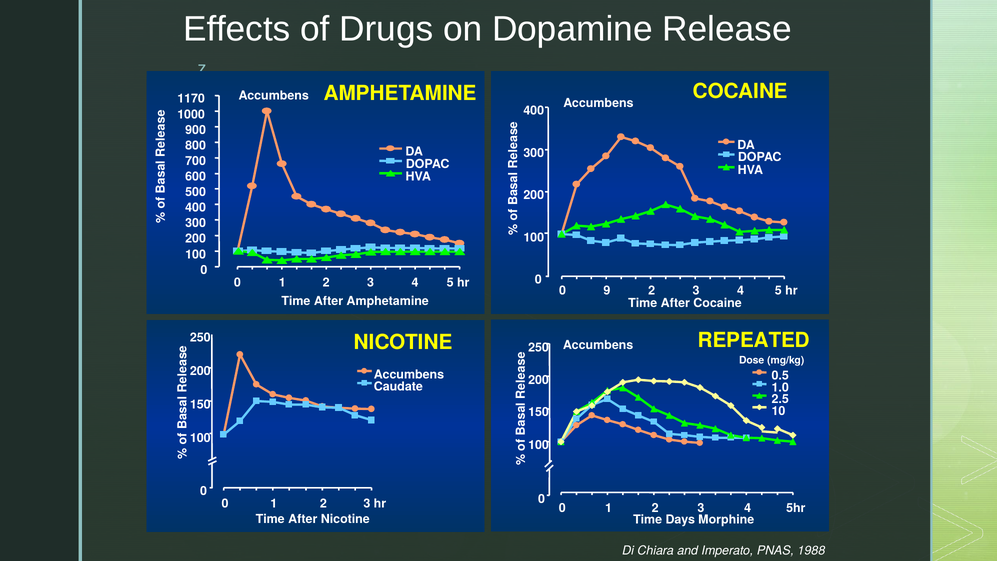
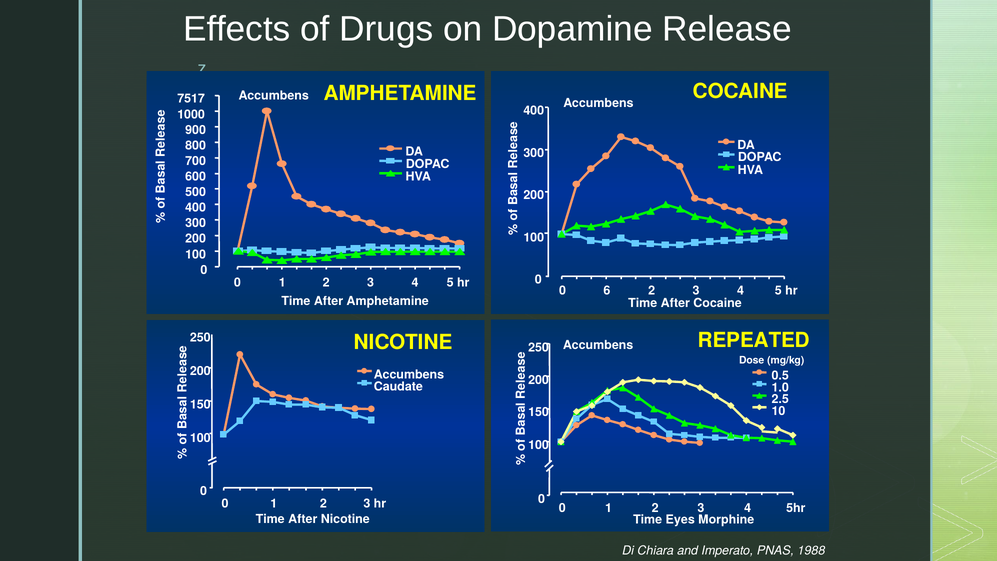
1170: 1170 -> 7517 (191, 99)
9: 9 -> 6 (607, 291)
Days: Days -> Eyes (680, 519)
